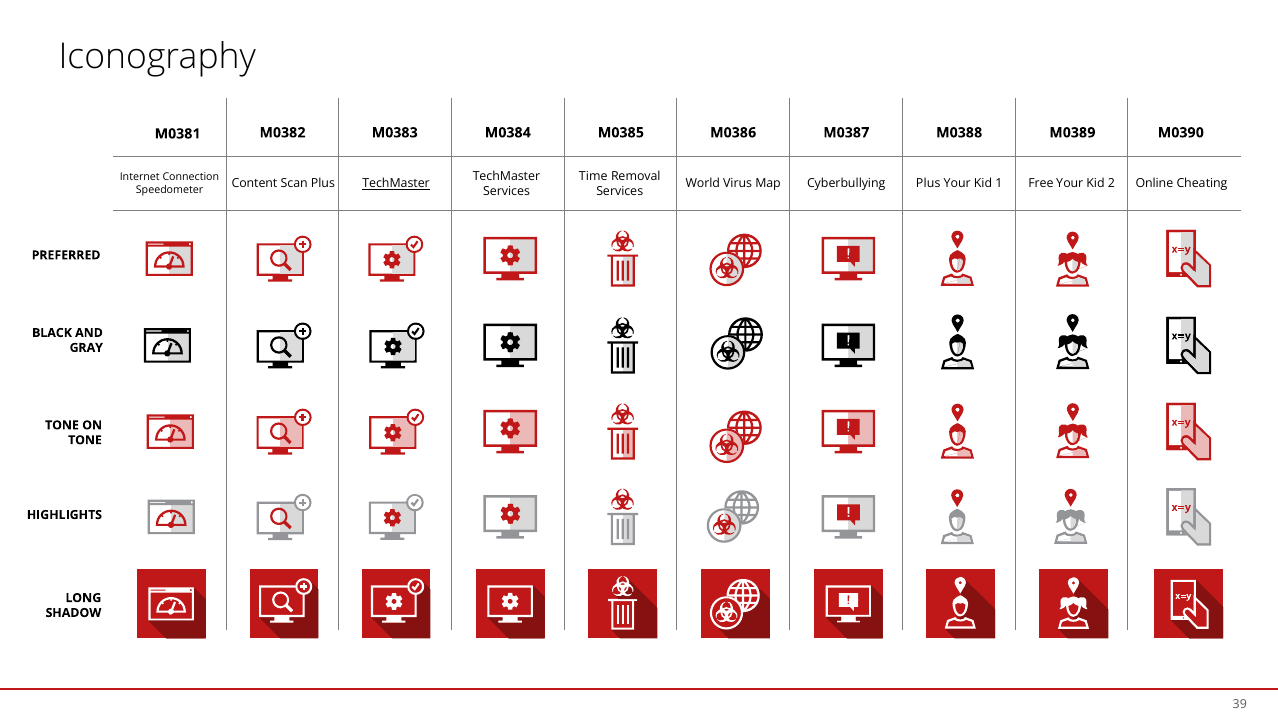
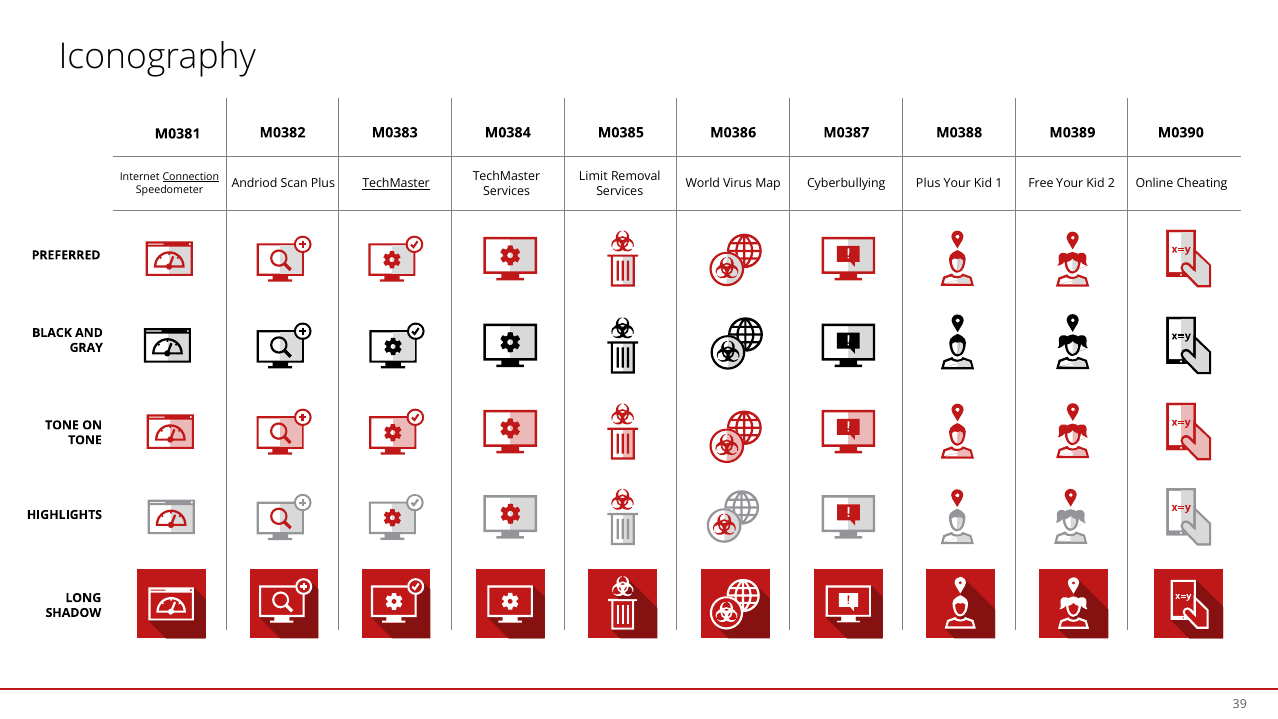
Time: Time -> Limit (593, 176)
Connection underline: none -> present (191, 177)
Content: Content -> Andriod (254, 184)
